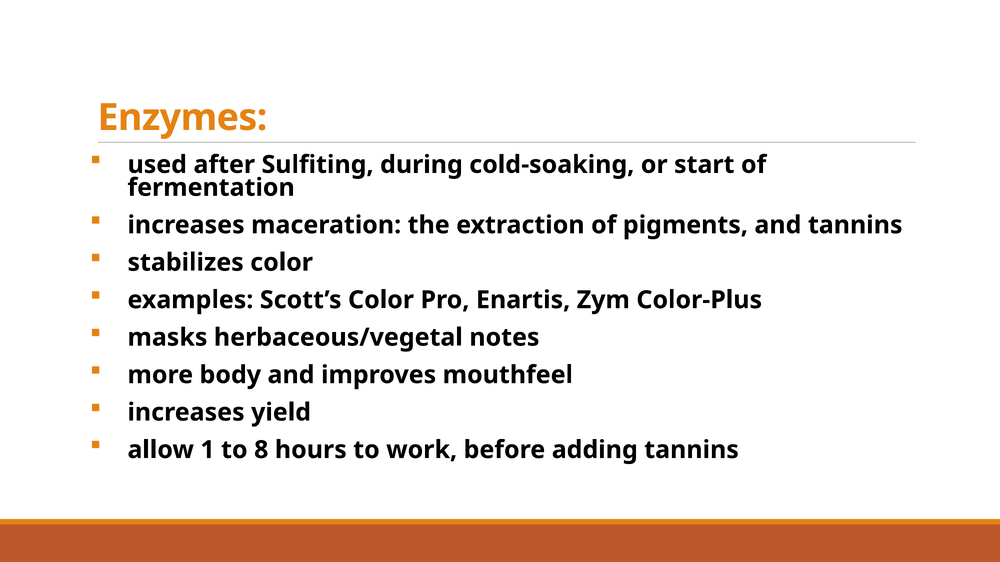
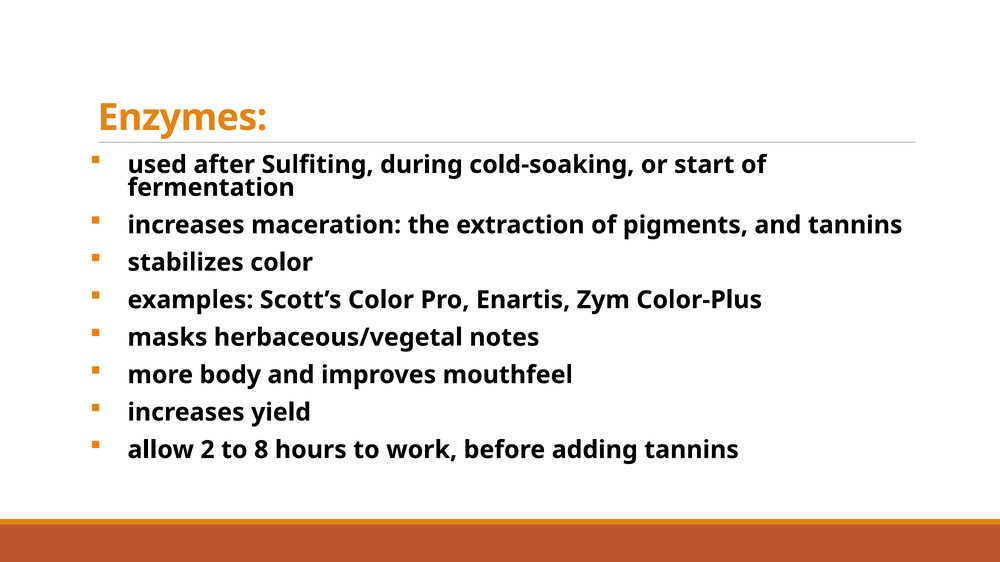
1: 1 -> 2 (208, 450)
